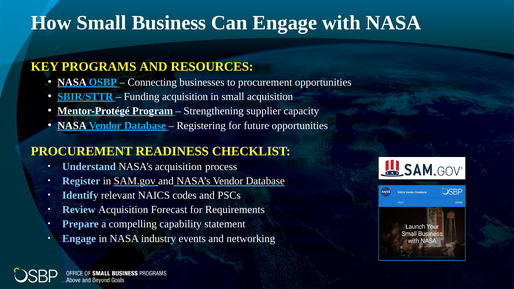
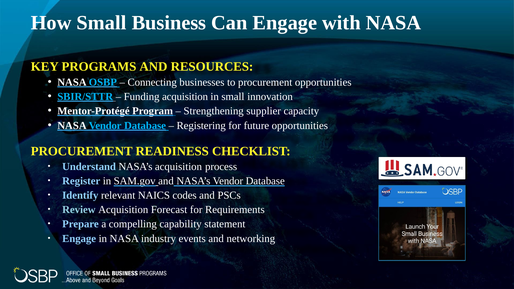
small acquisition: acquisition -> innovation (270, 97)
